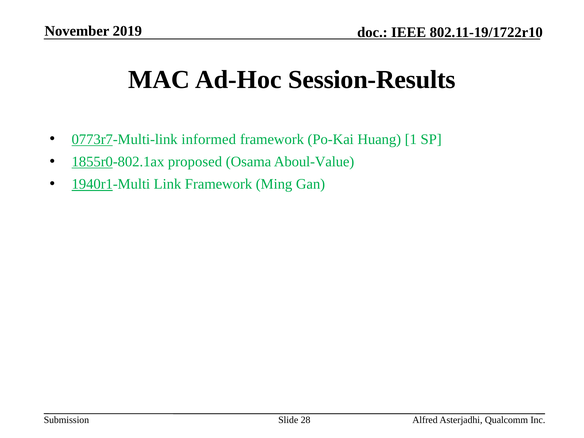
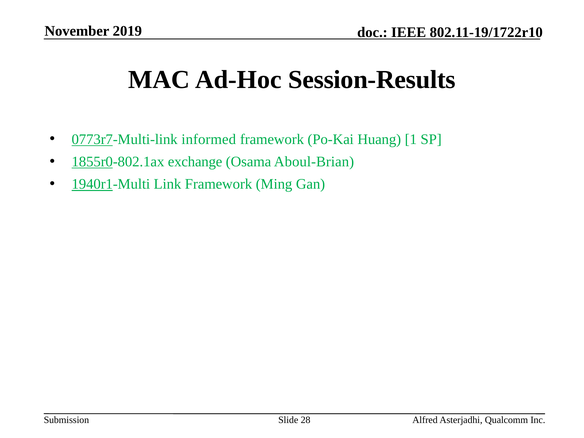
proposed: proposed -> exchange (195, 162)
Aboul-Value: Aboul-Value -> Aboul-Brian (314, 162)
